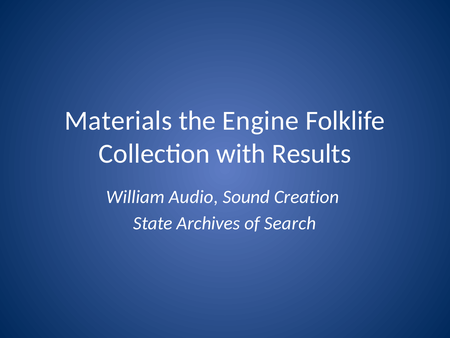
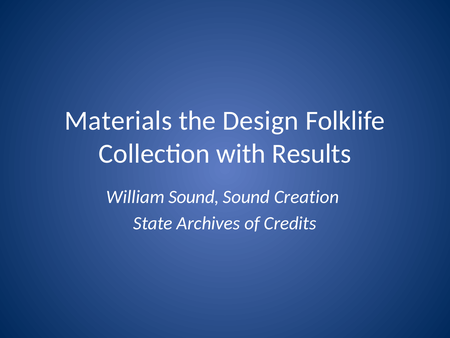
Engine: Engine -> Design (261, 120)
William Audio: Audio -> Sound (194, 197)
Search: Search -> Credits (290, 223)
